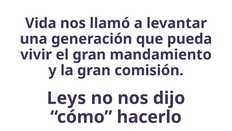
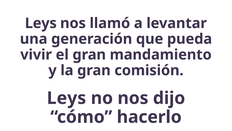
Vida: Vida -> Leys (41, 23)
